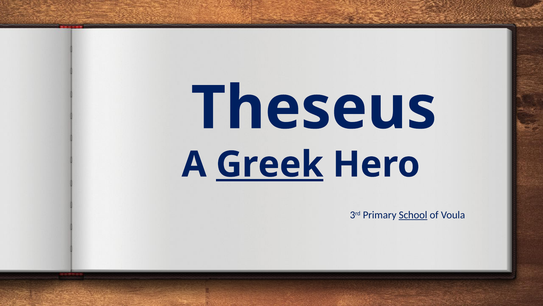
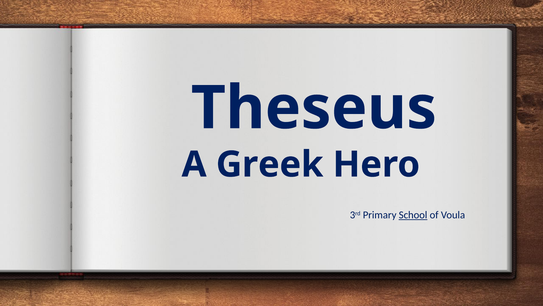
Greek underline: present -> none (270, 164)
